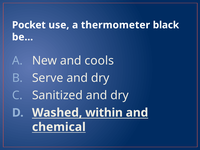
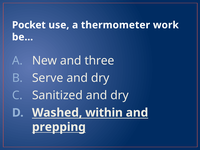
black: black -> work (166, 25)
cools: cools -> three (99, 61)
chemical: chemical -> prepping (59, 127)
